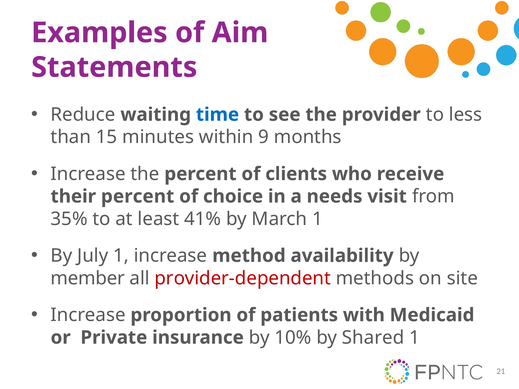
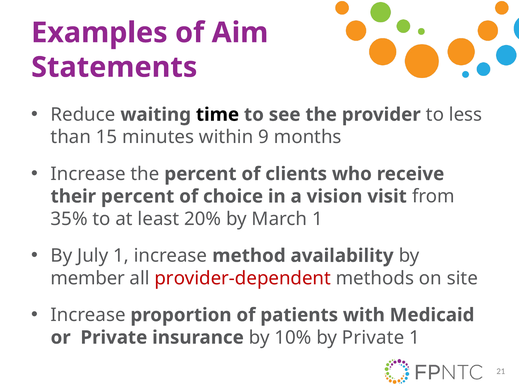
time colour: blue -> black (218, 115)
needs: needs -> vision (334, 197)
41%: 41% -> 20% (203, 219)
by Shared: Shared -> Private (373, 338)
